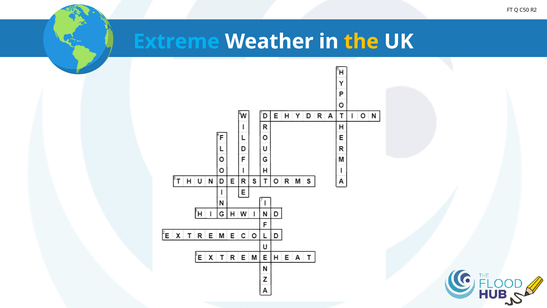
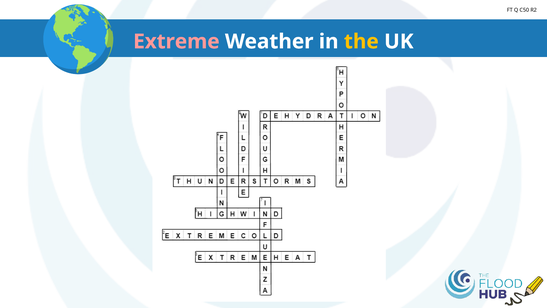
Extreme colour: light blue -> pink (176, 42)
